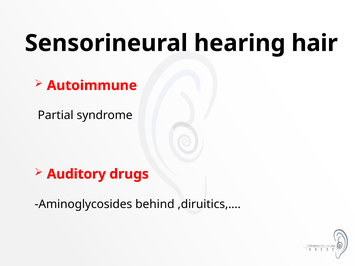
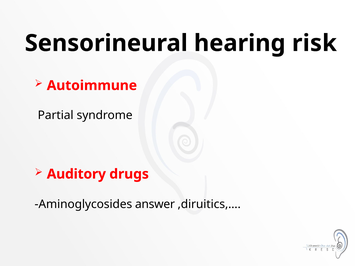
hair: hair -> risk (314, 43)
behind: behind -> answer (155, 205)
